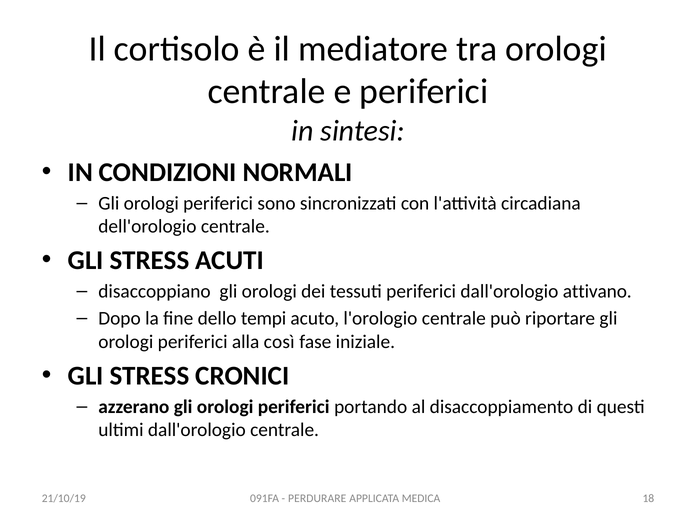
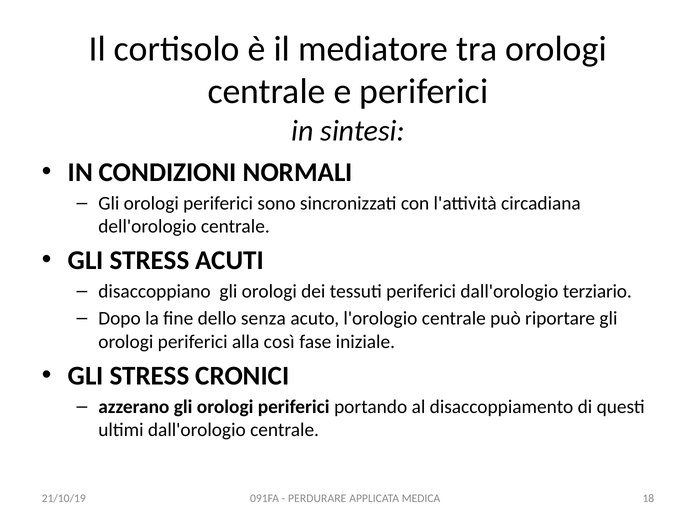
attivano: attivano -> terziario (597, 292)
tempi: tempi -> senza (263, 319)
